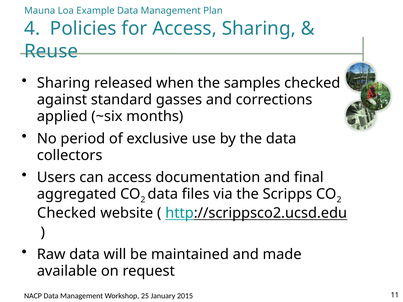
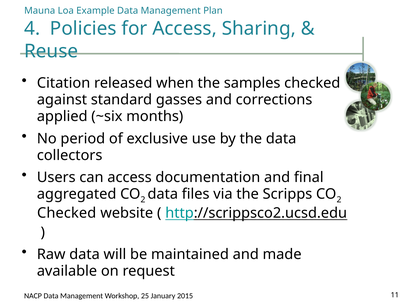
Sharing: Sharing -> Citation (64, 83)
